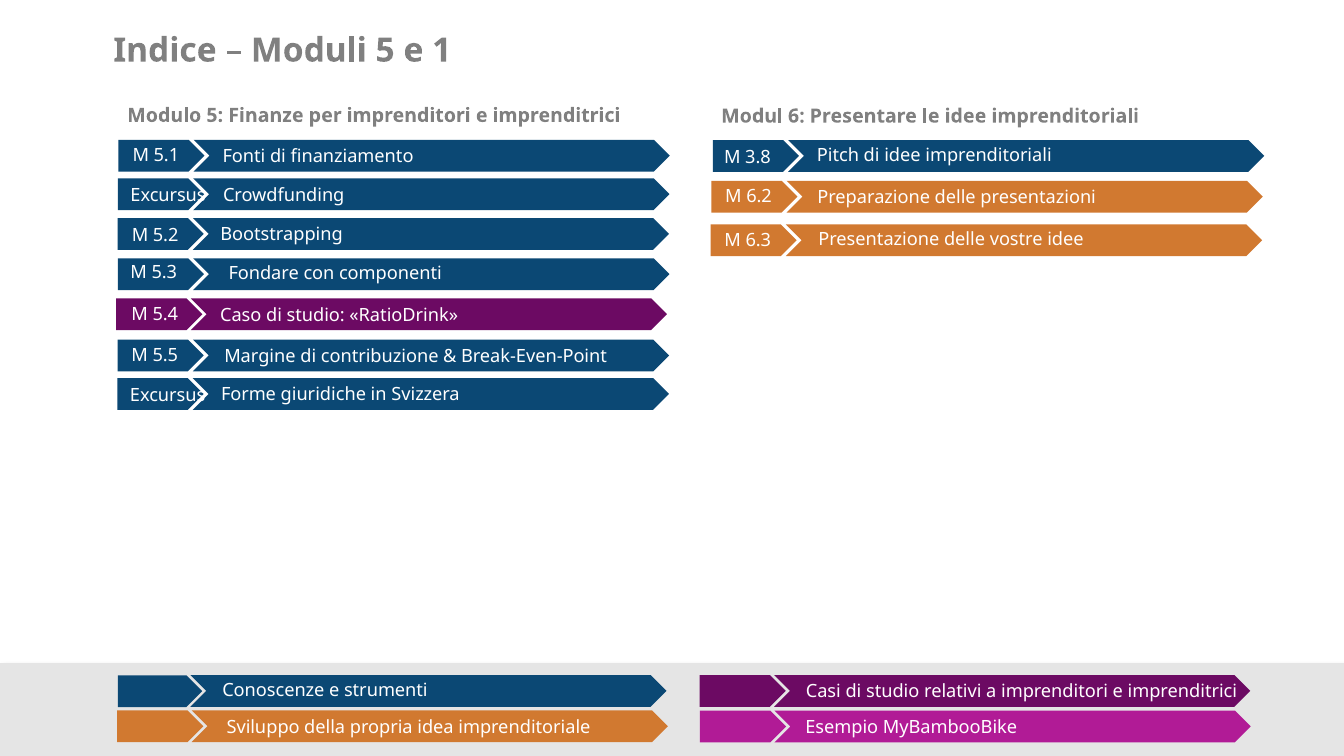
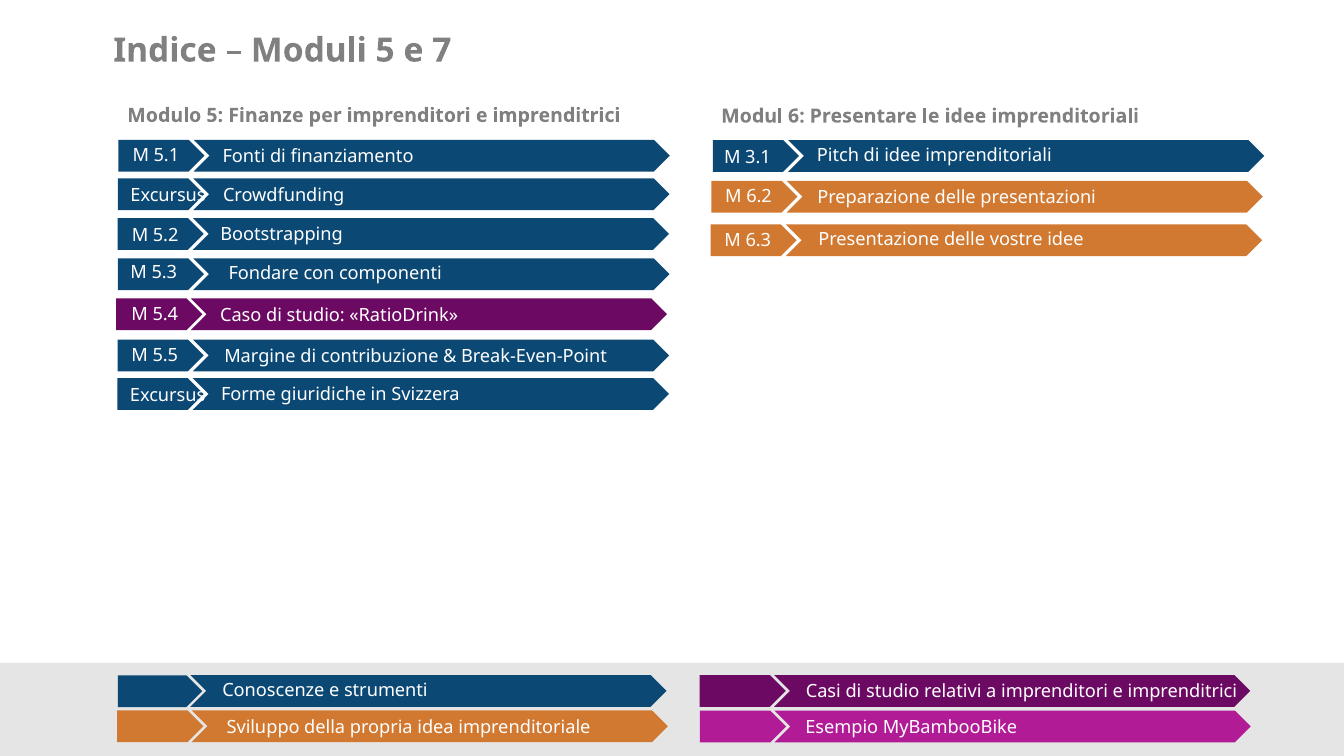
1: 1 -> 7 (442, 50)
3.8: 3.8 -> 3.1 (758, 157)
